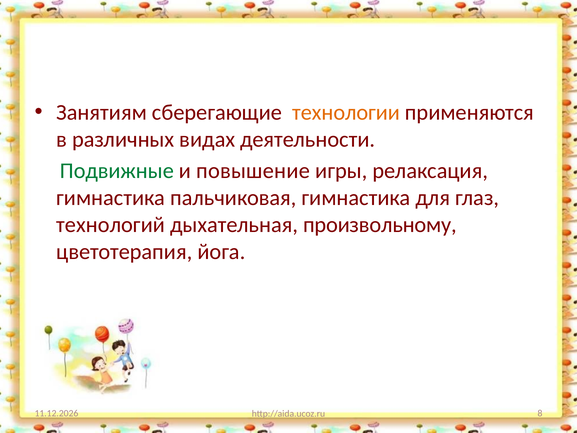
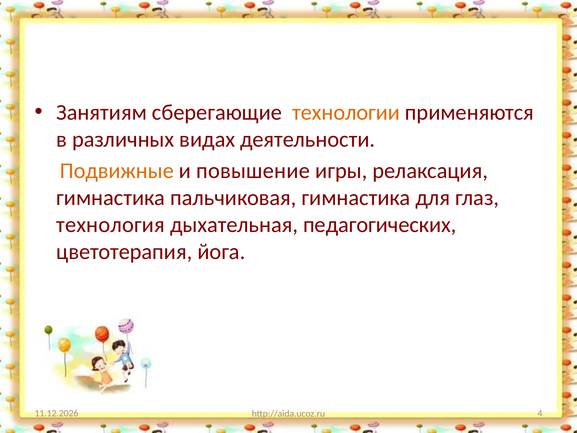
Подвижные colour: green -> orange (117, 171)
технологий: технологий -> технология (111, 225)
произвольному: произвольному -> педагогических (380, 225)
8: 8 -> 4 (540, 413)
